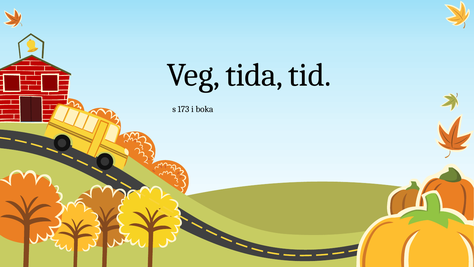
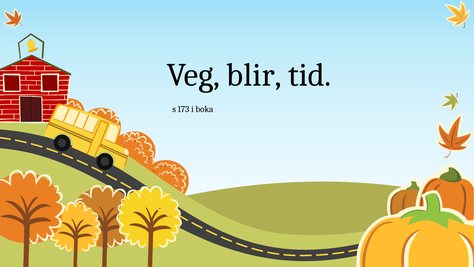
tida: tida -> blir (254, 75)
